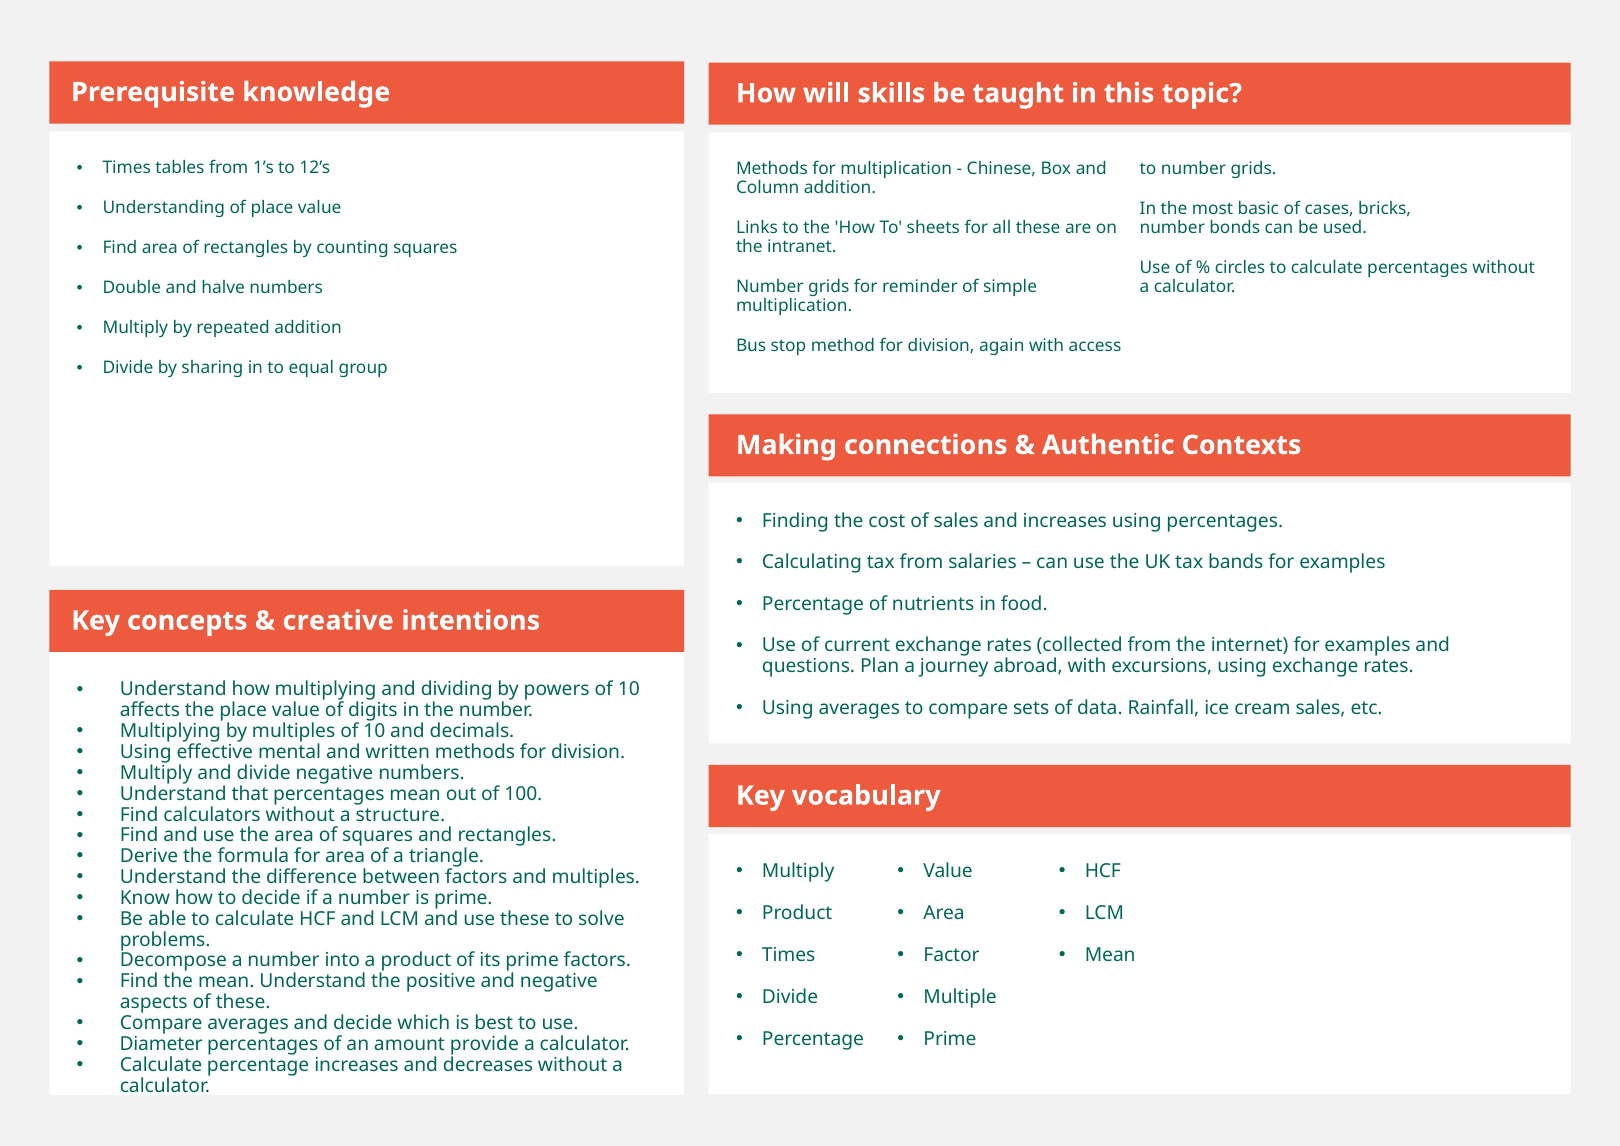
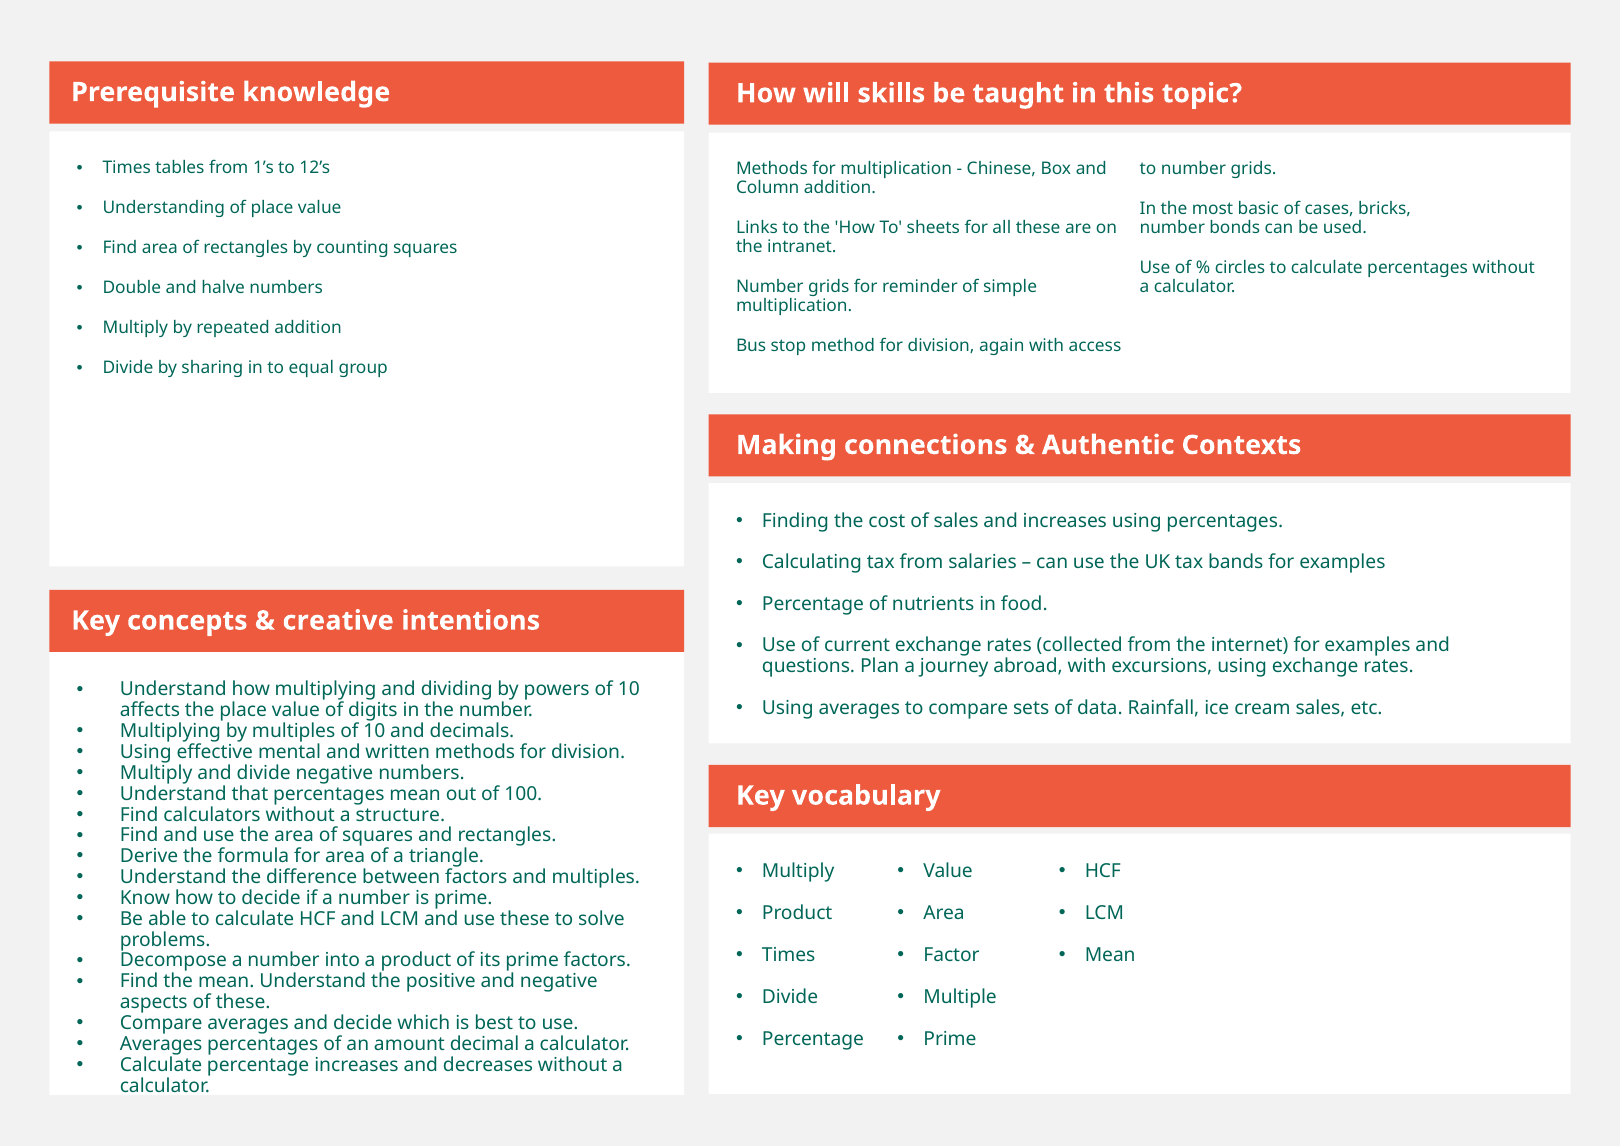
Diameter: Diameter -> Averages (161, 1044)
provide: provide -> decimal (485, 1044)
